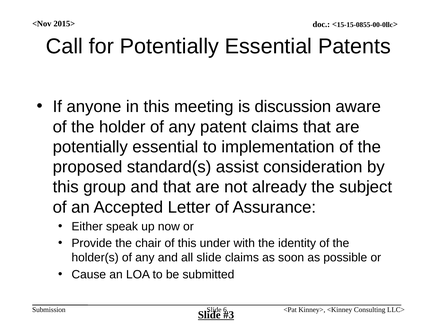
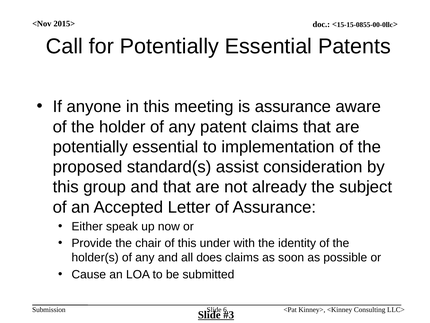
is discussion: discussion -> assurance (293, 107)
all slide: slide -> does (209, 257)
